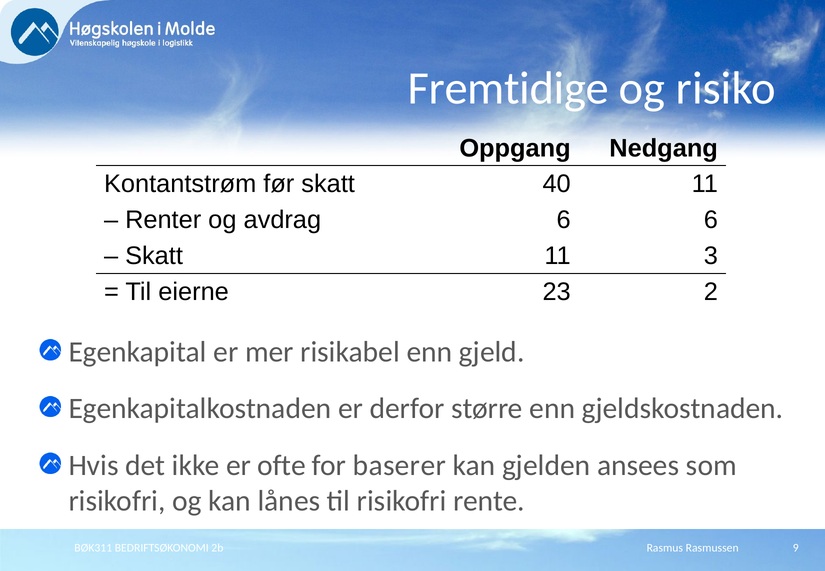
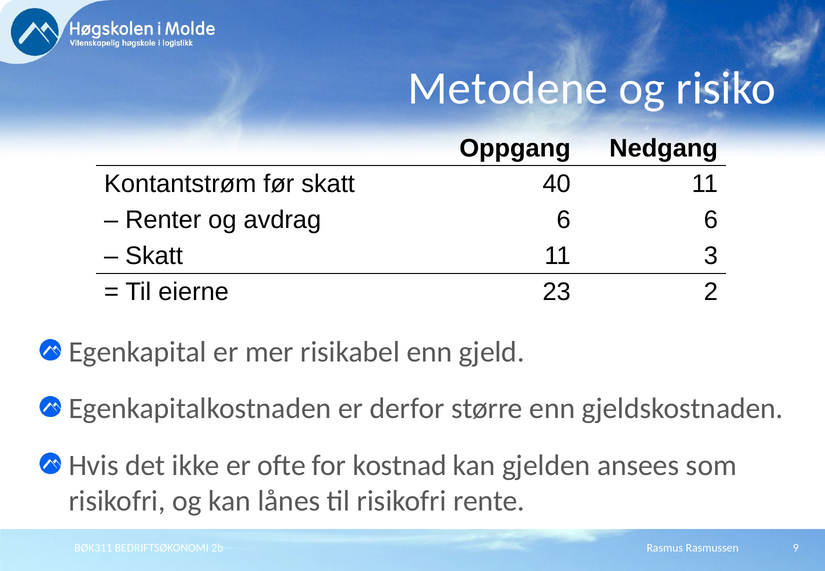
Fremtidige: Fremtidige -> Metodene (508, 89)
baserer: baserer -> kostnad (400, 465)
